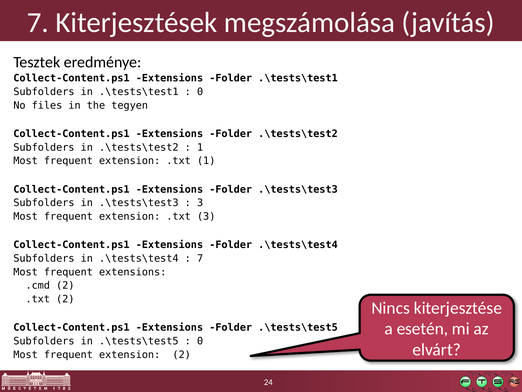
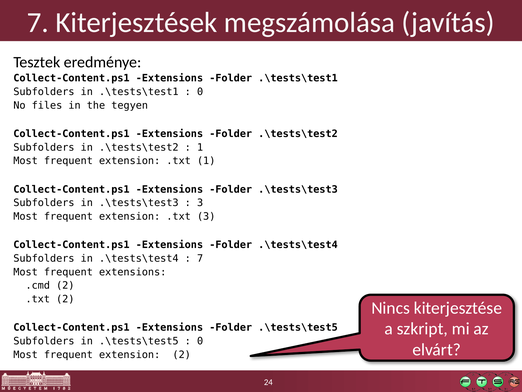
esetén: esetén -> szkript (422, 328)
